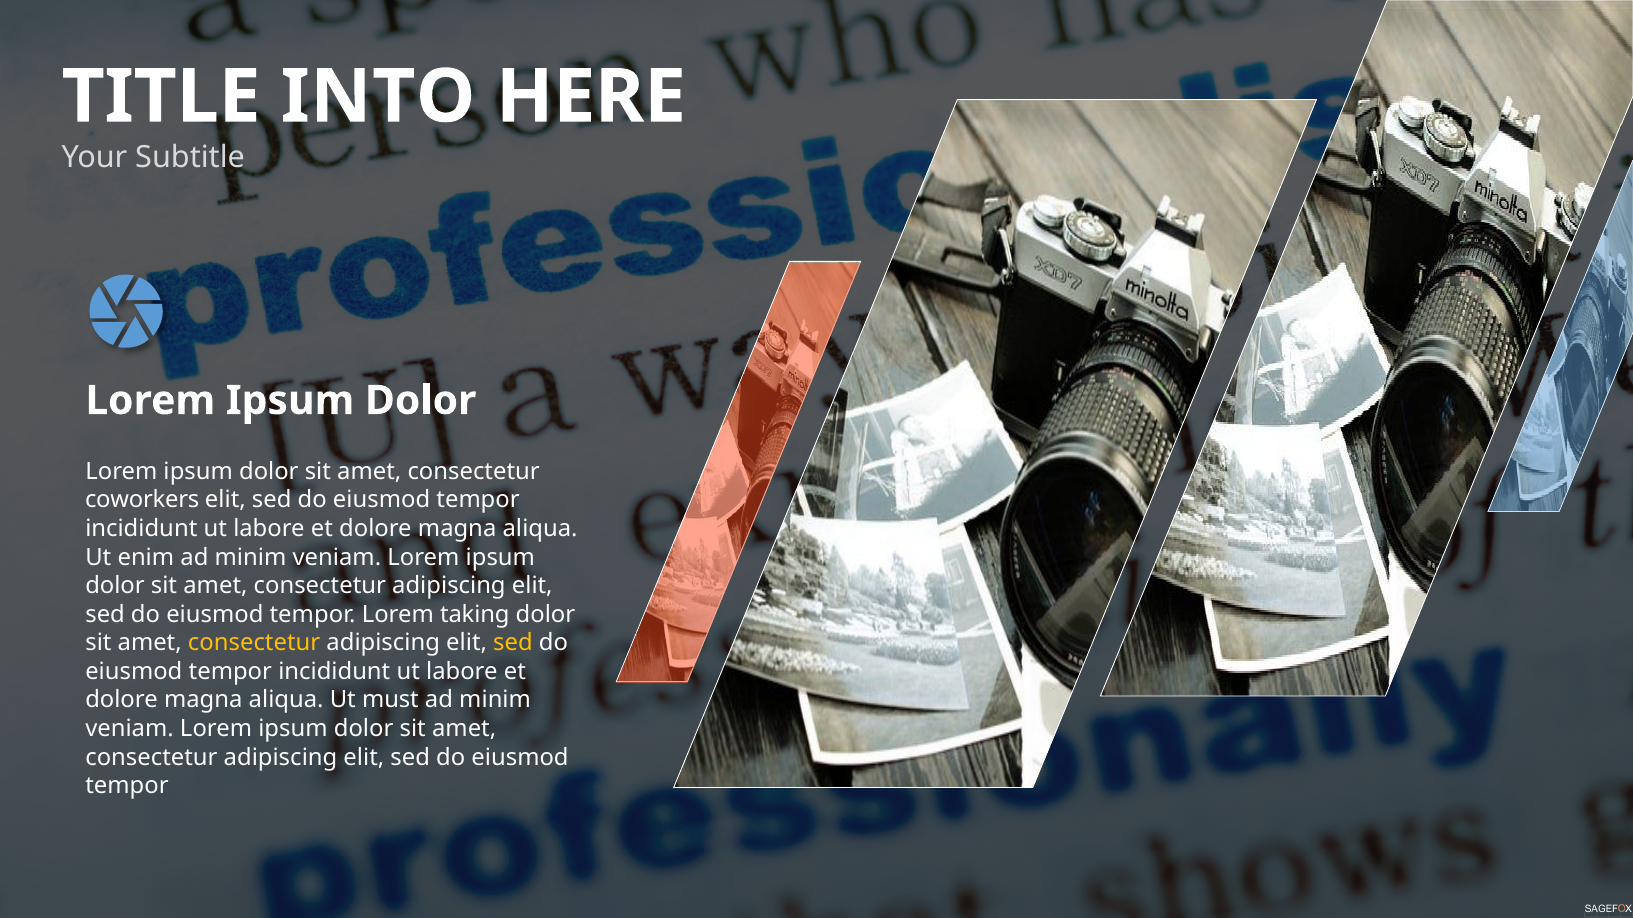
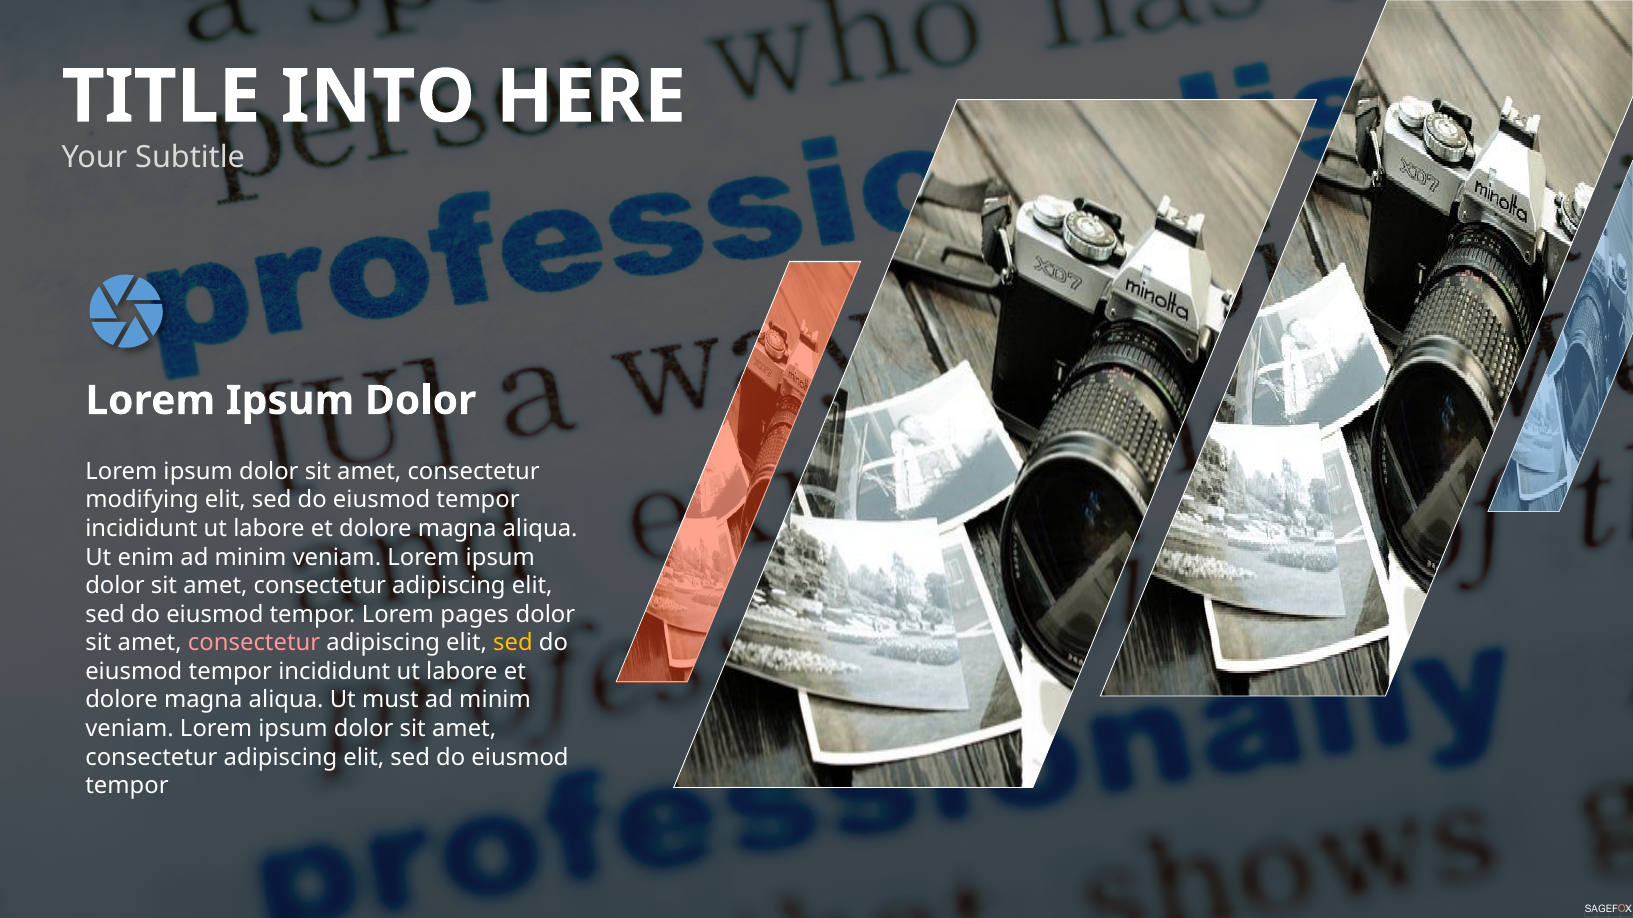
coworkers: coworkers -> modifying (142, 500)
taking: taking -> pages (475, 615)
consectetur colour: yellow -> pink (254, 643)
